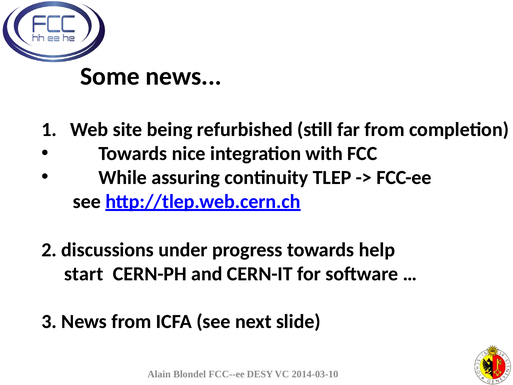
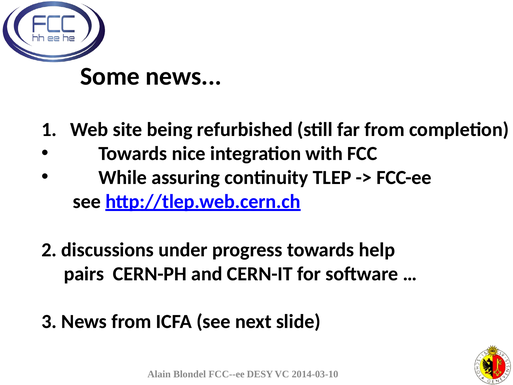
start: start -> pairs (84, 274)
